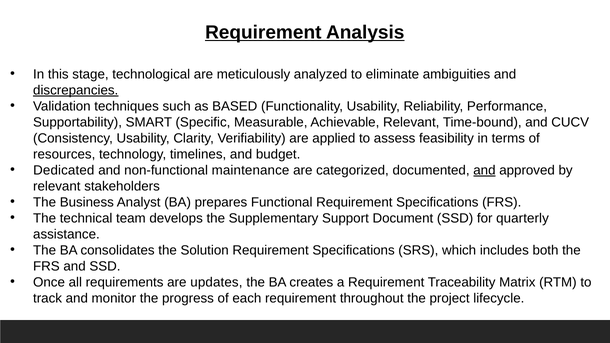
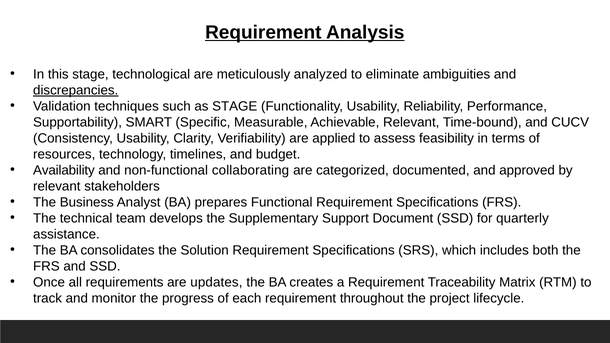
as BASED: BASED -> STAGE (235, 106)
Dedicated: Dedicated -> Availability (64, 170)
maintenance: maintenance -> collaborating (251, 170)
and underline: present -> none (484, 170)
